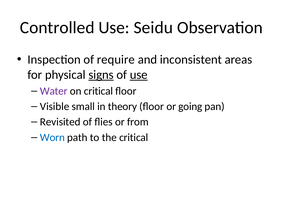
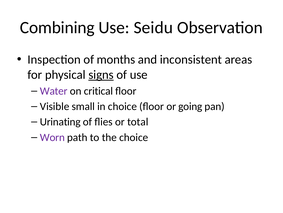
Controlled: Controlled -> Combining (57, 27)
require: require -> months (116, 59)
use underline: present -> none (139, 74)
in theory: theory -> choice (122, 106)
Revisited: Revisited -> Urinating (60, 121)
from: from -> total (138, 121)
Worn colour: blue -> purple (52, 137)
the critical: critical -> choice (134, 137)
